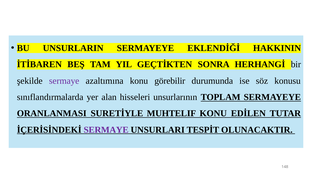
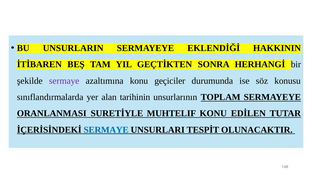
görebilir: görebilir -> geçiciler (170, 81)
hisseleri: hisseleri -> tarihinin (135, 97)
SERMAYE colour: purple -> blue (106, 130)
